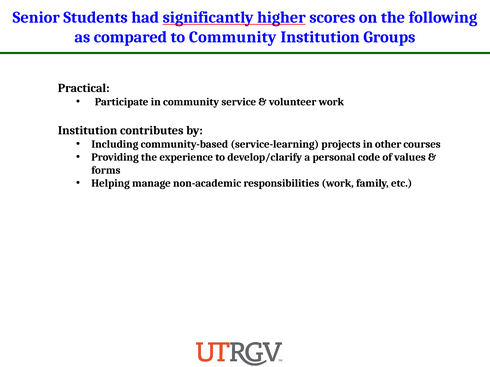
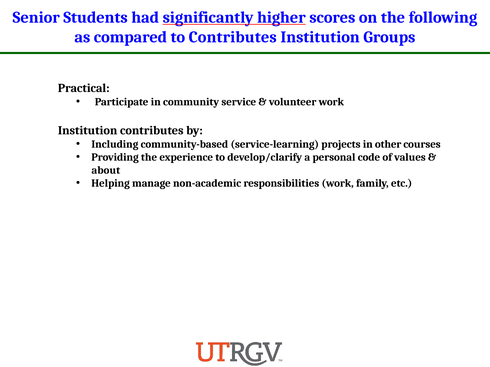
to Community: Community -> Contributes (233, 37)
forms: forms -> about (106, 171)
